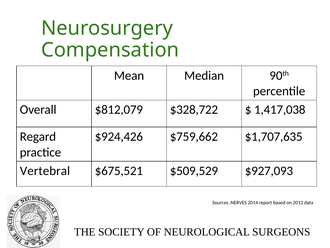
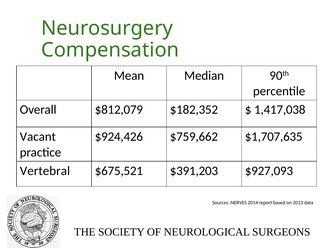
$328,722: $328,722 -> $182,352 (194, 109)
Regard: Regard -> Vacant (38, 136)
$509,529: $509,529 -> $391,203 (194, 171)
